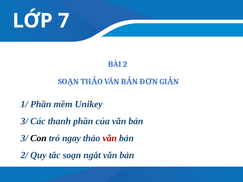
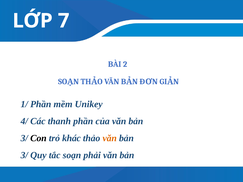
3/: 3/ -> 4/ (24, 121)
ngay: ngay -> khác (71, 138)
văn colour: red -> orange (110, 138)
2/: 2/ -> 3/ (24, 155)
ngắt: ngắt -> phải (92, 155)
